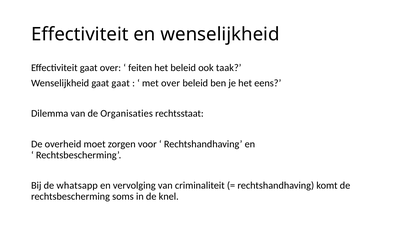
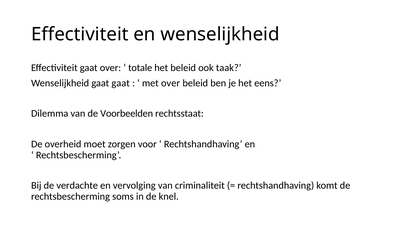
feiten: feiten -> totale (140, 68)
Organisaties: Organisaties -> Voorbeelden (127, 114)
whatsapp: whatsapp -> verdachte (77, 186)
